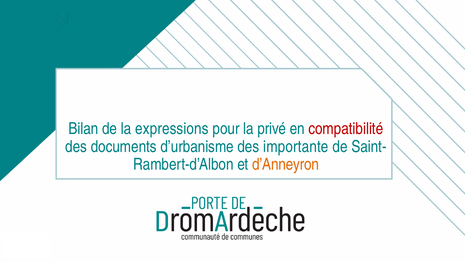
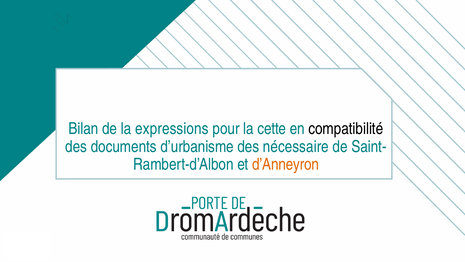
privé: privé -> cette (272, 129)
compatibilité colour: red -> black (346, 129)
importante: importante -> nécessaire (296, 146)
